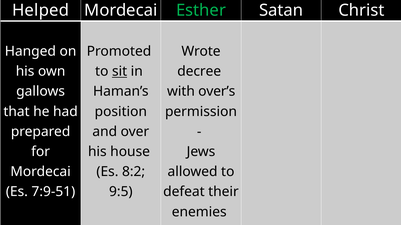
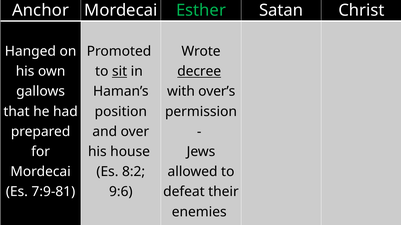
Helped: Helped -> Anchor (41, 10)
decree underline: none -> present (199, 72)
7:9-51: 7:9-51 -> 7:9-81 (53, 192)
9:5: 9:5 -> 9:6 (121, 192)
